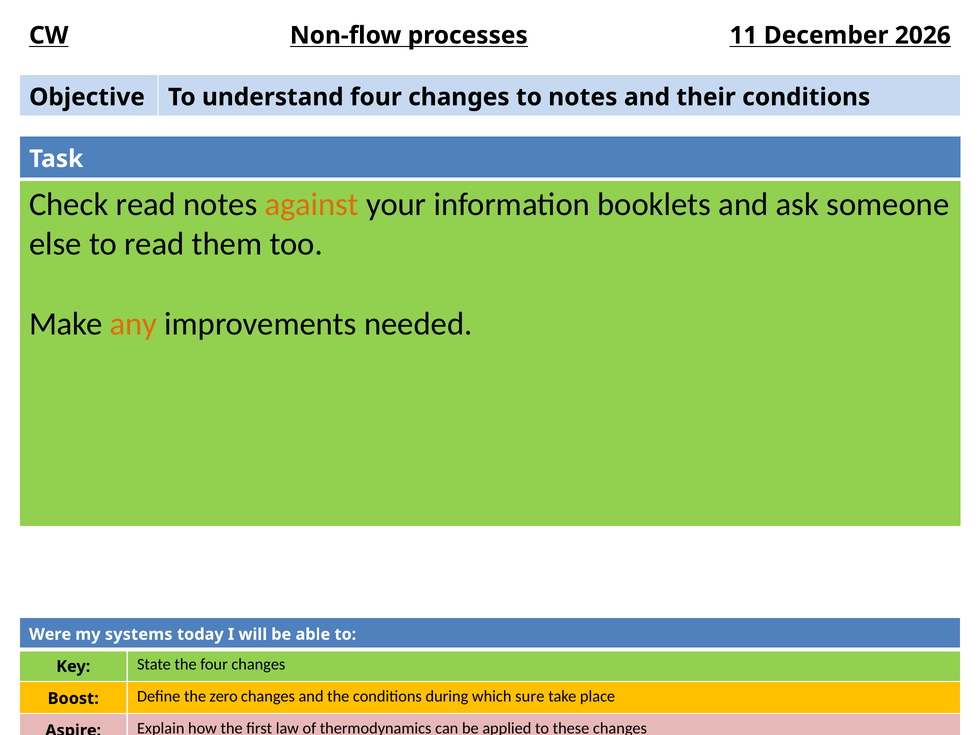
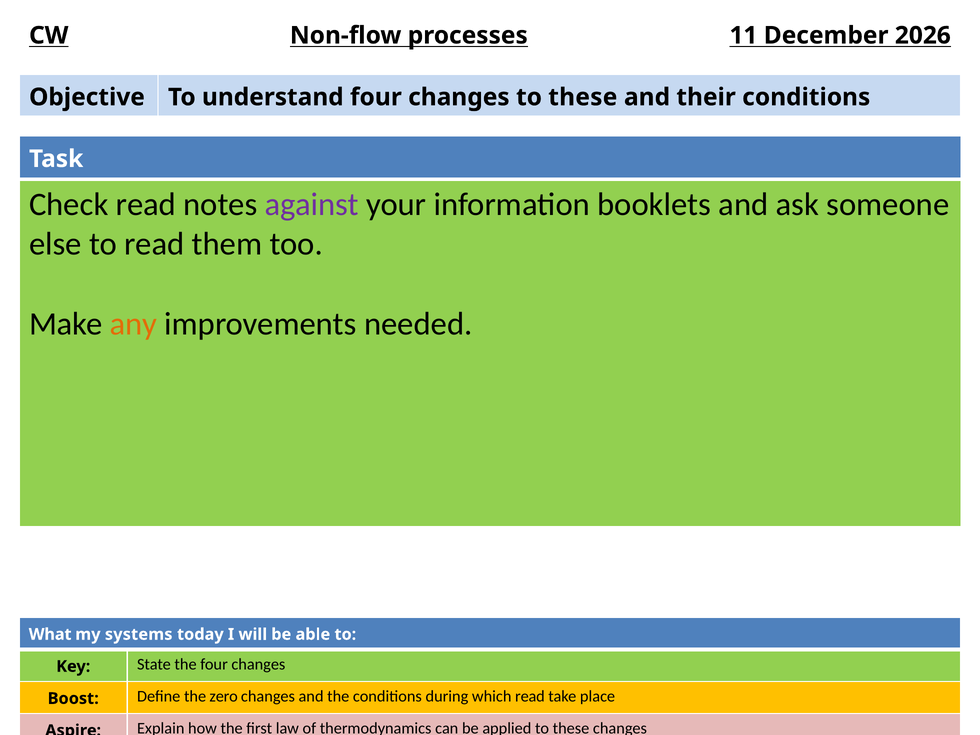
changes to notes: notes -> these (583, 97)
against colour: orange -> purple (312, 204)
Were: Were -> What (50, 634)
which sure: sure -> read (530, 697)
